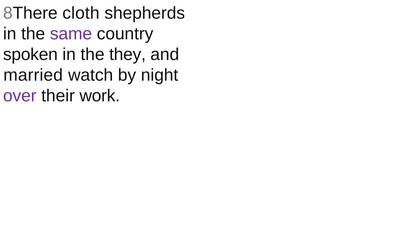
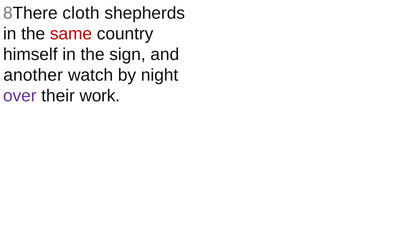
same colour: purple -> red (71, 34)
spoken: spoken -> himself (30, 54)
they: they -> sign (127, 54)
married: married -> another (33, 75)
